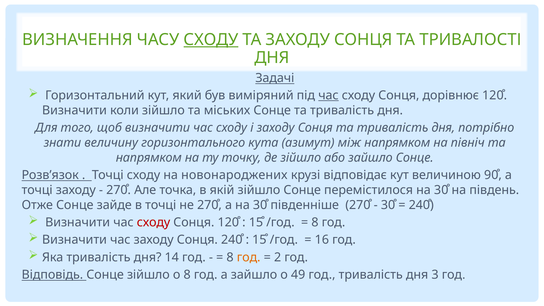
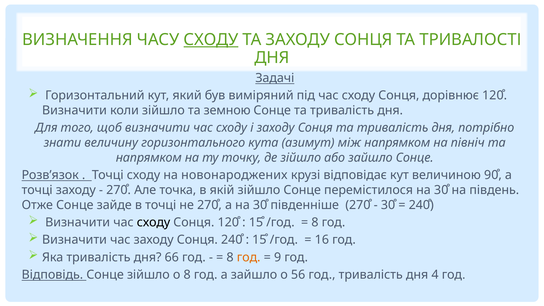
час underline: present -> none (328, 95)
міських: міських -> земною (227, 110)
сходу colour: red -> black (154, 222)
14: 14 -> 66 (172, 257)
2: 2 -> 9 (278, 257)
49: 49 -> 56 (298, 275)
3: 3 -> 4 (435, 275)
